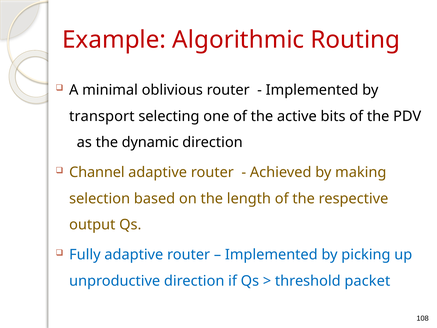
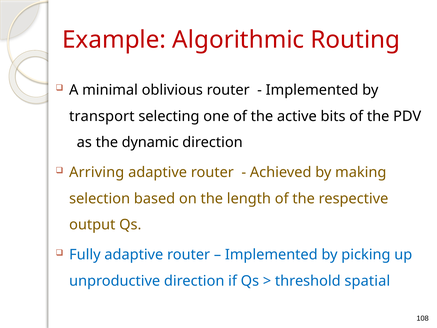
Channel: Channel -> Arriving (97, 172)
packet: packet -> spatial (367, 281)
